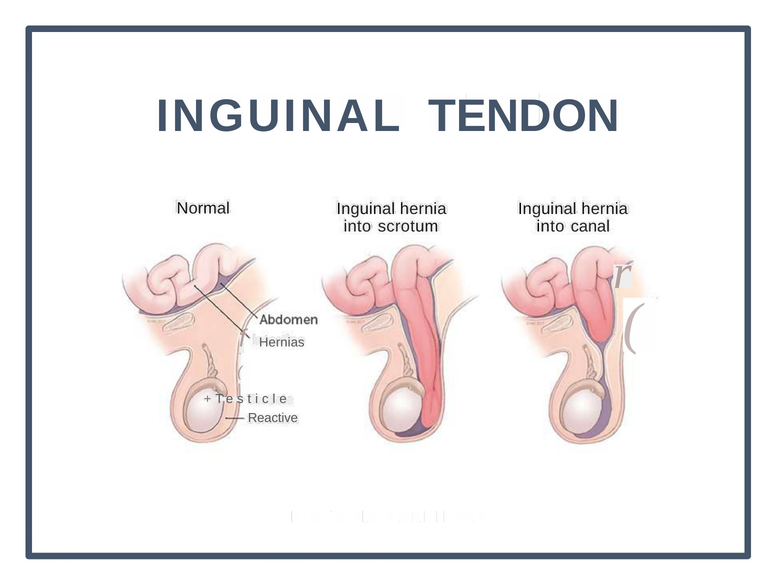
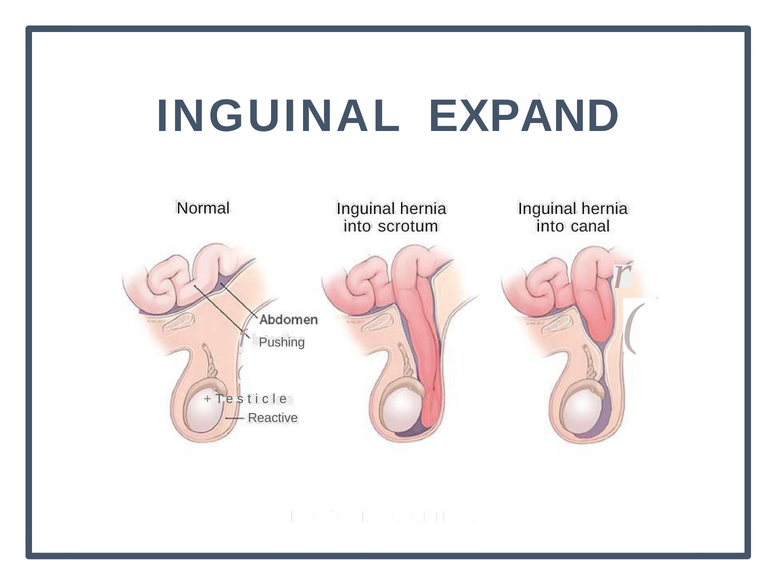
TENDON: TENDON -> EXPAND (524, 116)
Hernias: Hernias -> Pushing (282, 342)
